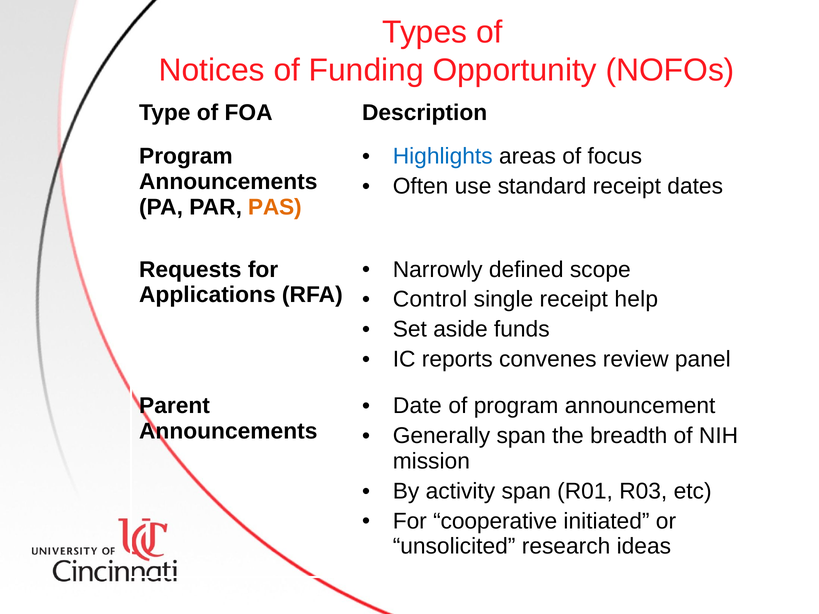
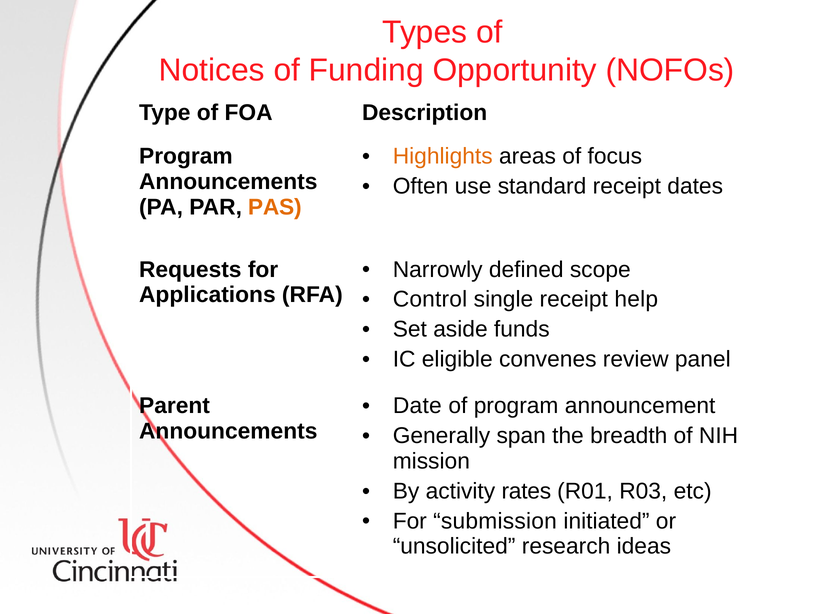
Highlights colour: blue -> orange (443, 157)
reports: reports -> eligible (457, 359)
activity span: span -> rates (526, 491)
cooperative: cooperative -> submission (495, 521)
